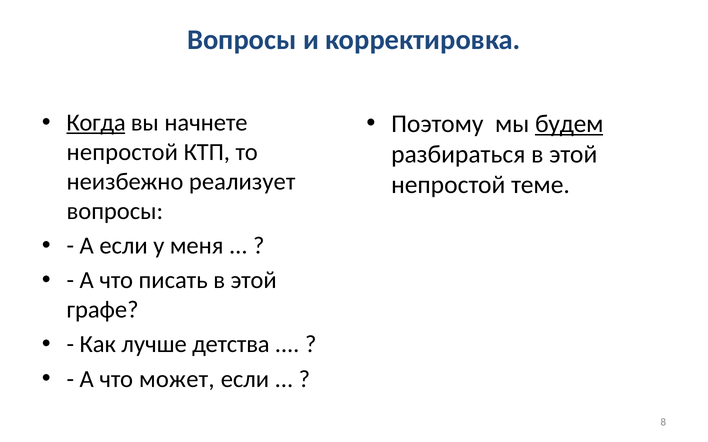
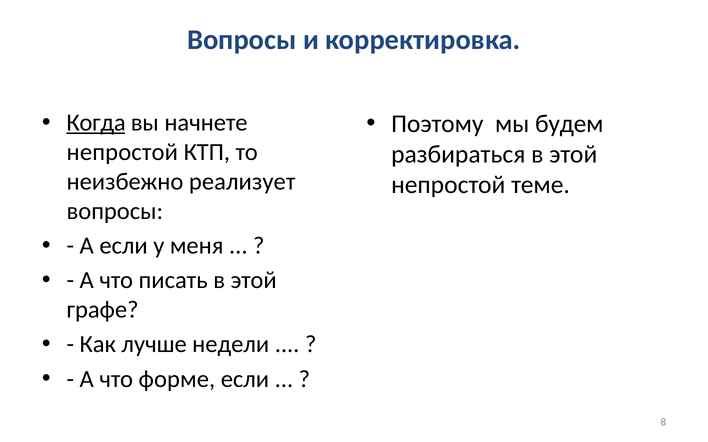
будем underline: present -> none (569, 124)
детства: детства -> недели (231, 345)
может: может -> форме (177, 379)
